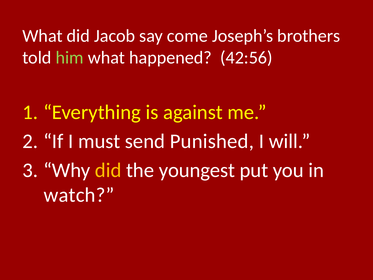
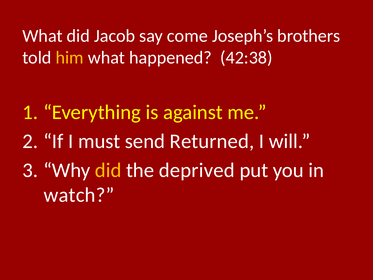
him colour: light green -> yellow (70, 58)
42:56: 42:56 -> 42:38 (246, 58)
Punished: Punished -> Returned (212, 141)
youngest: youngest -> deprived (197, 170)
